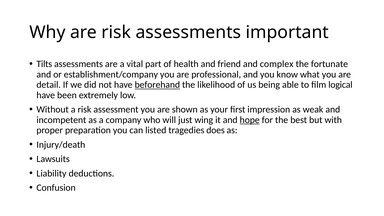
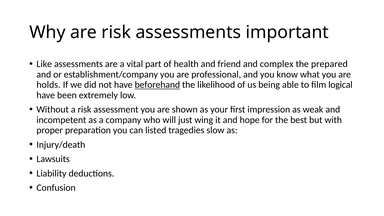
Tilts: Tilts -> Like (44, 64)
fortunate: fortunate -> prepared (329, 64)
detail: detail -> holds (49, 85)
hope underline: present -> none (250, 120)
does: does -> slow (215, 130)
